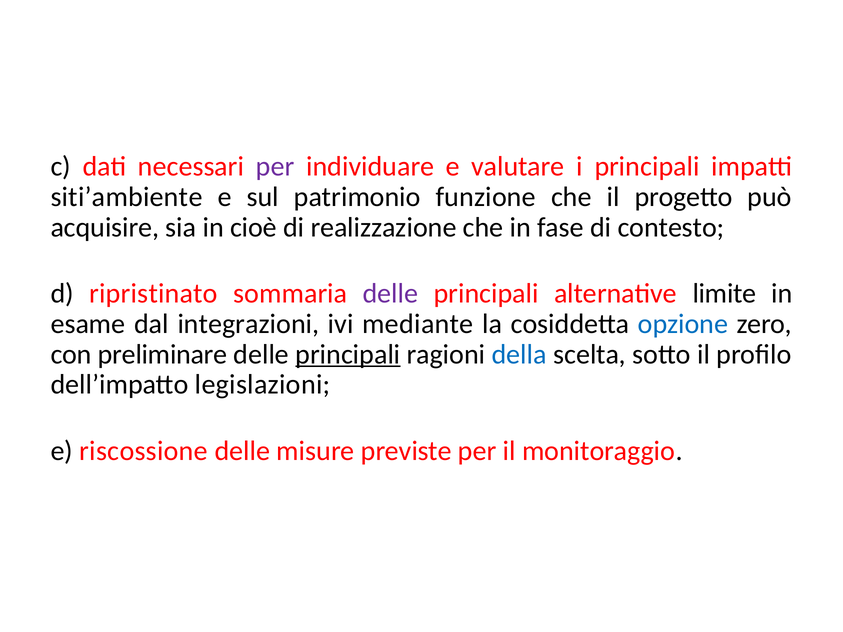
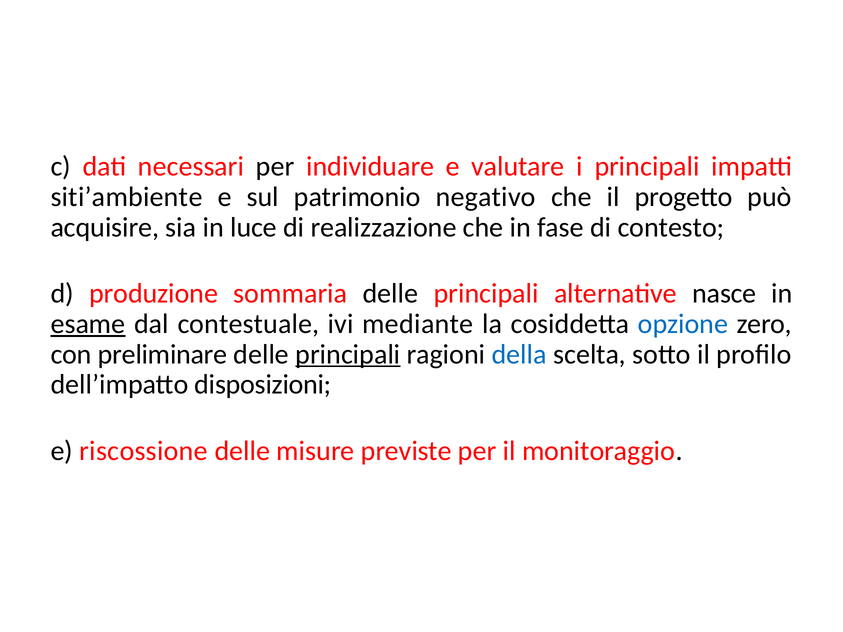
per colour: purple -> black (275, 167)
funzione: funzione -> negativo (486, 197)
cioè: cioè -> luce (254, 227)
ripristinato: ripristinato -> produzione (154, 294)
delle colour: purple -> black (390, 294)
limite: limite -> nasce (724, 294)
esame underline: none -> present (88, 324)
integrazioni: integrazioni -> contestuale (248, 324)
legislazioni: legislazioni -> disposizioni (263, 385)
